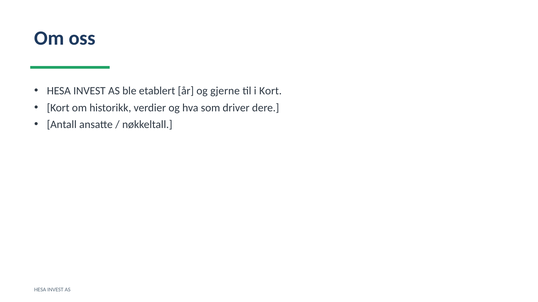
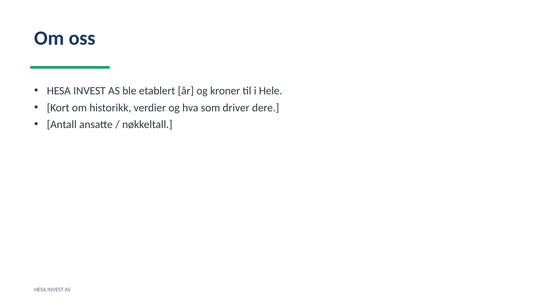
gjerne: gjerne -> kroner (225, 91)
i Kort: Kort -> Hele (271, 91)
